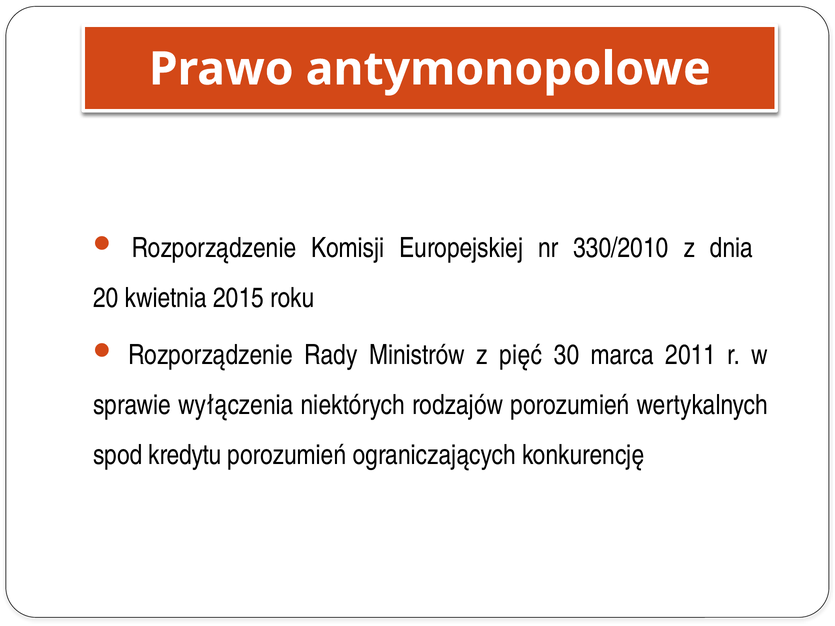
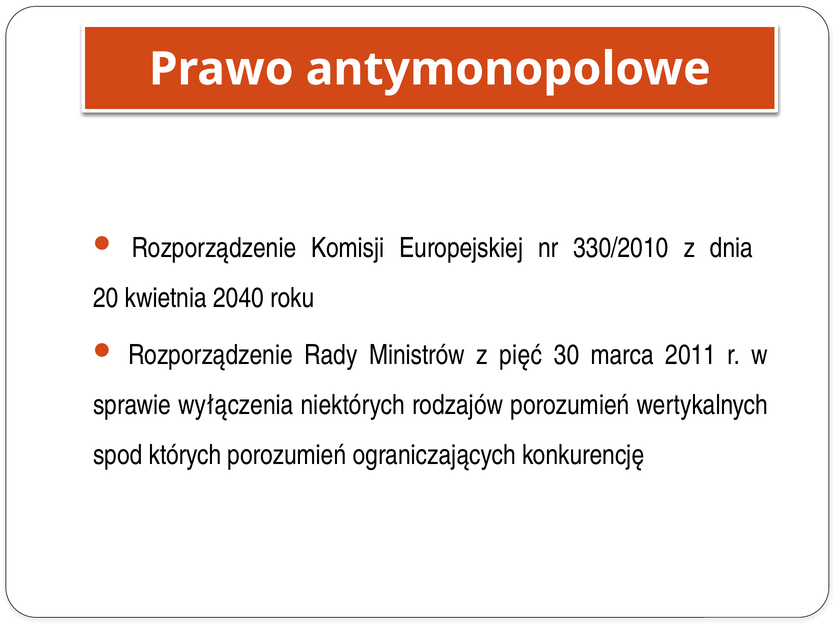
2015: 2015 -> 2040 (239, 298)
kredytu: kredytu -> których (185, 455)
